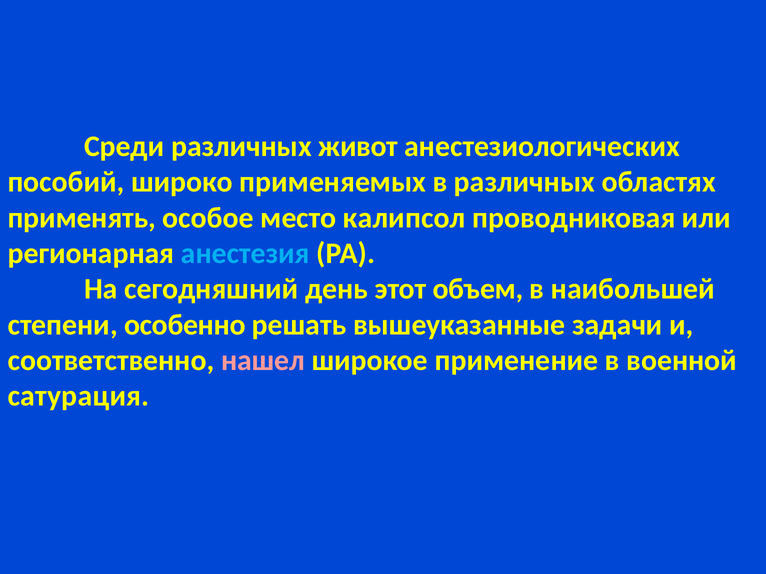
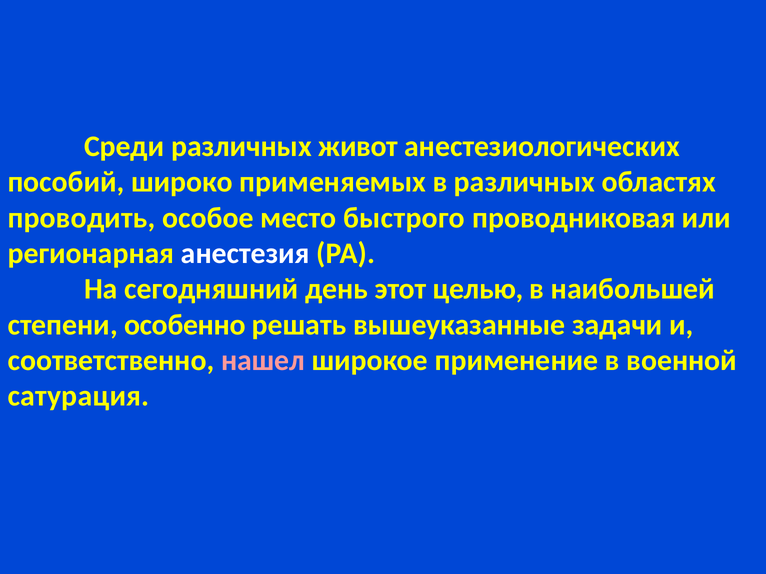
применять: применять -> проводить (82, 218)
калипсол: калипсол -> быстрого (404, 218)
анестезия colour: light blue -> white (245, 254)
объем: объем -> целью (478, 289)
